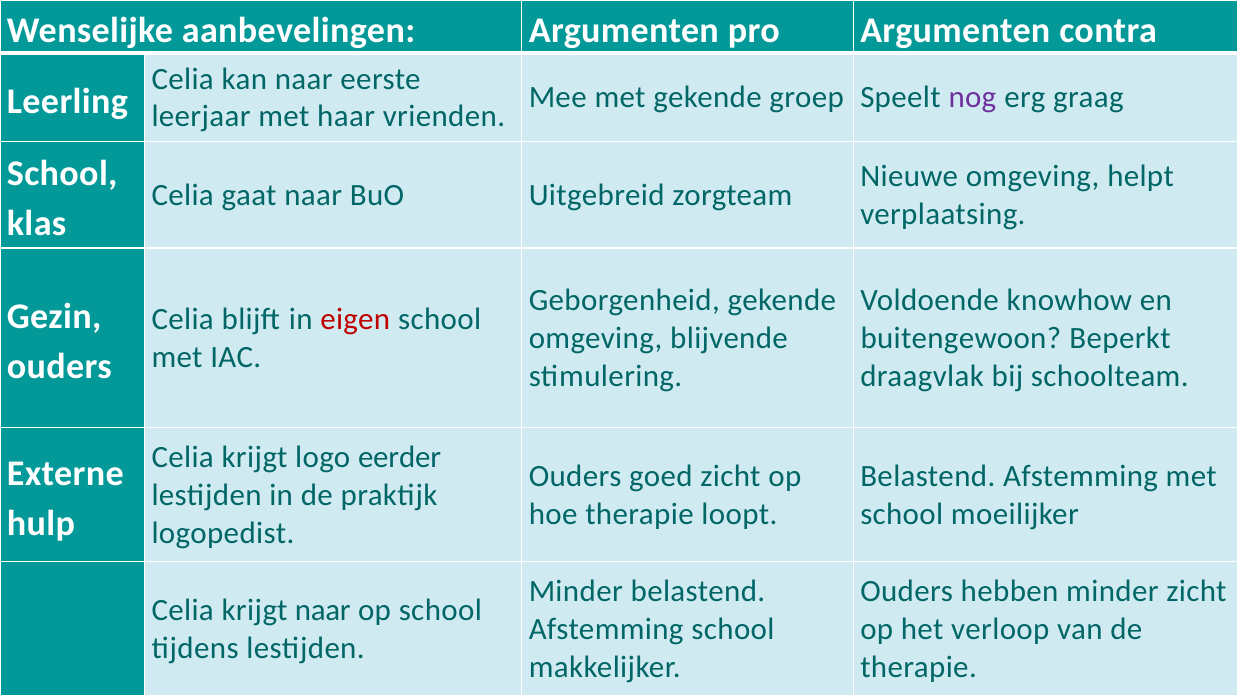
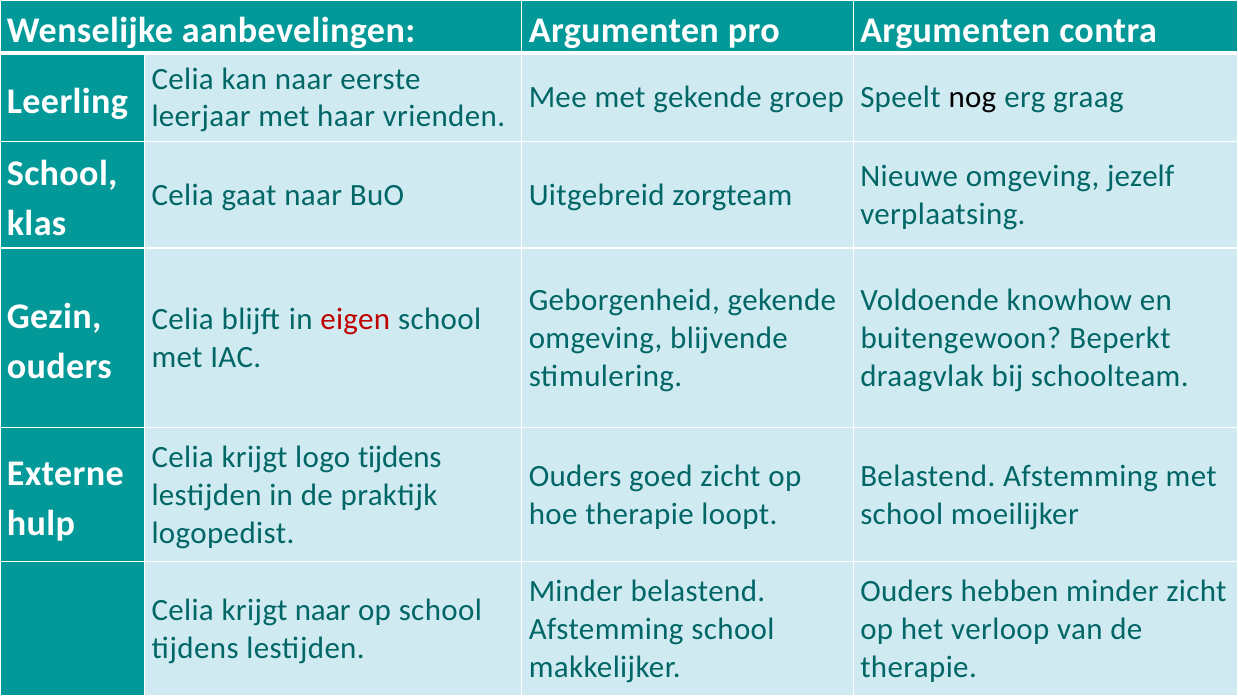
nog colour: purple -> black (972, 98)
helpt: helpt -> jezelf (1141, 176)
logo eerder: eerder -> tijdens (400, 458)
